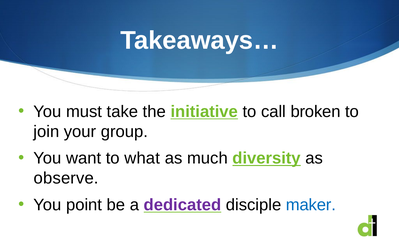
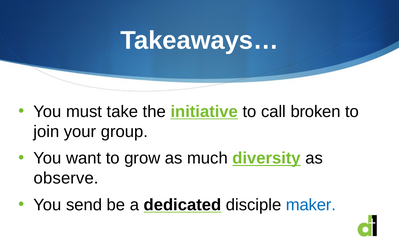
what: what -> grow (142, 158)
point: point -> send (84, 204)
dedicated colour: purple -> black (182, 204)
